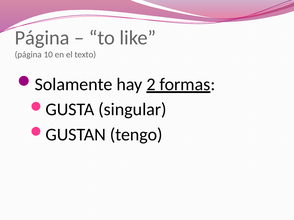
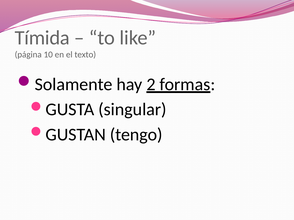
Página: Página -> Tímida (42, 38)
